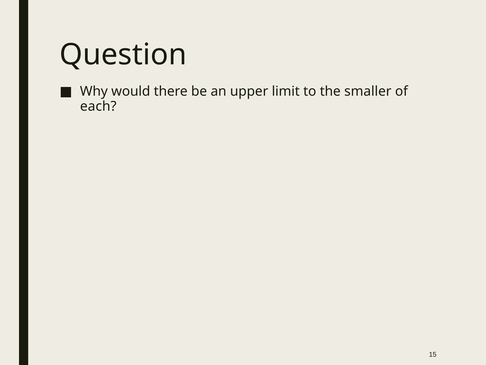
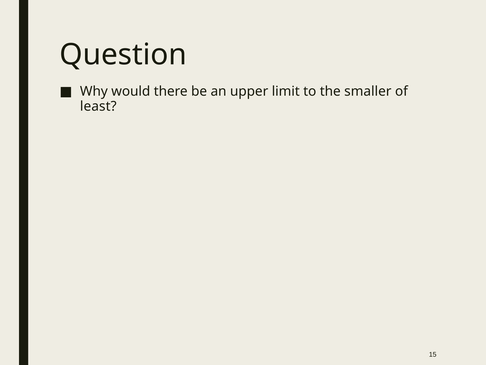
each: each -> least (98, 106)
